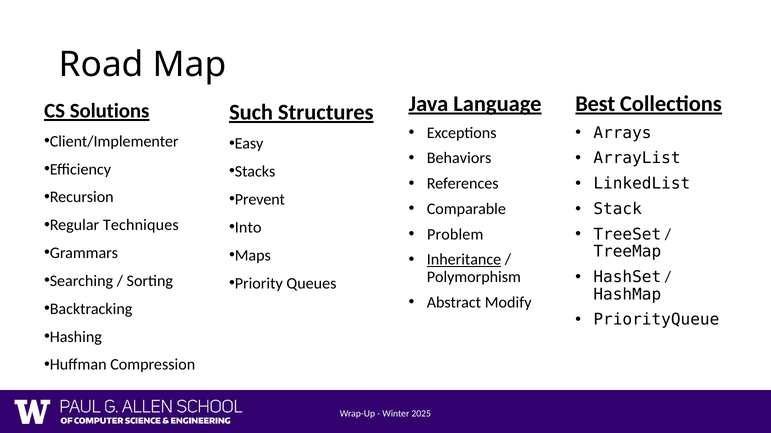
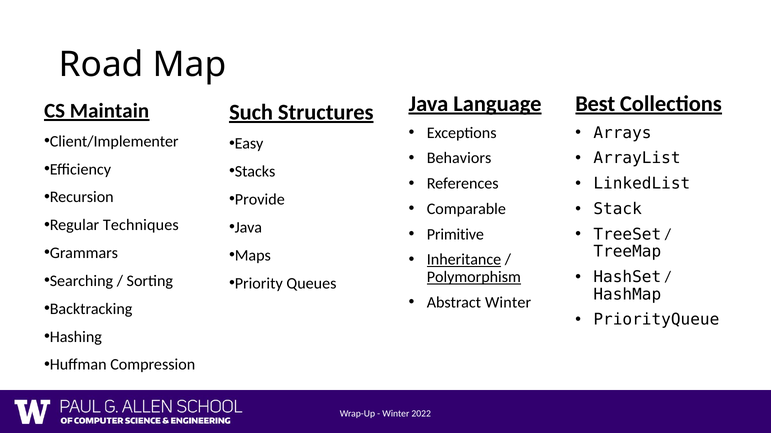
Solutions: Solutions -> Maintain (109, 111)
Prevent: Prevent -> Provide (260, 200)
Into: Into -> Java (248, 228)
Problem: Problem -> Primitive (455, 235)
Polymorphism underline: none -> present (474, 277)
Abstract Modify: Modify -> Winter (508, 303)
2025: 2025 -> 2022 (421, 414)
